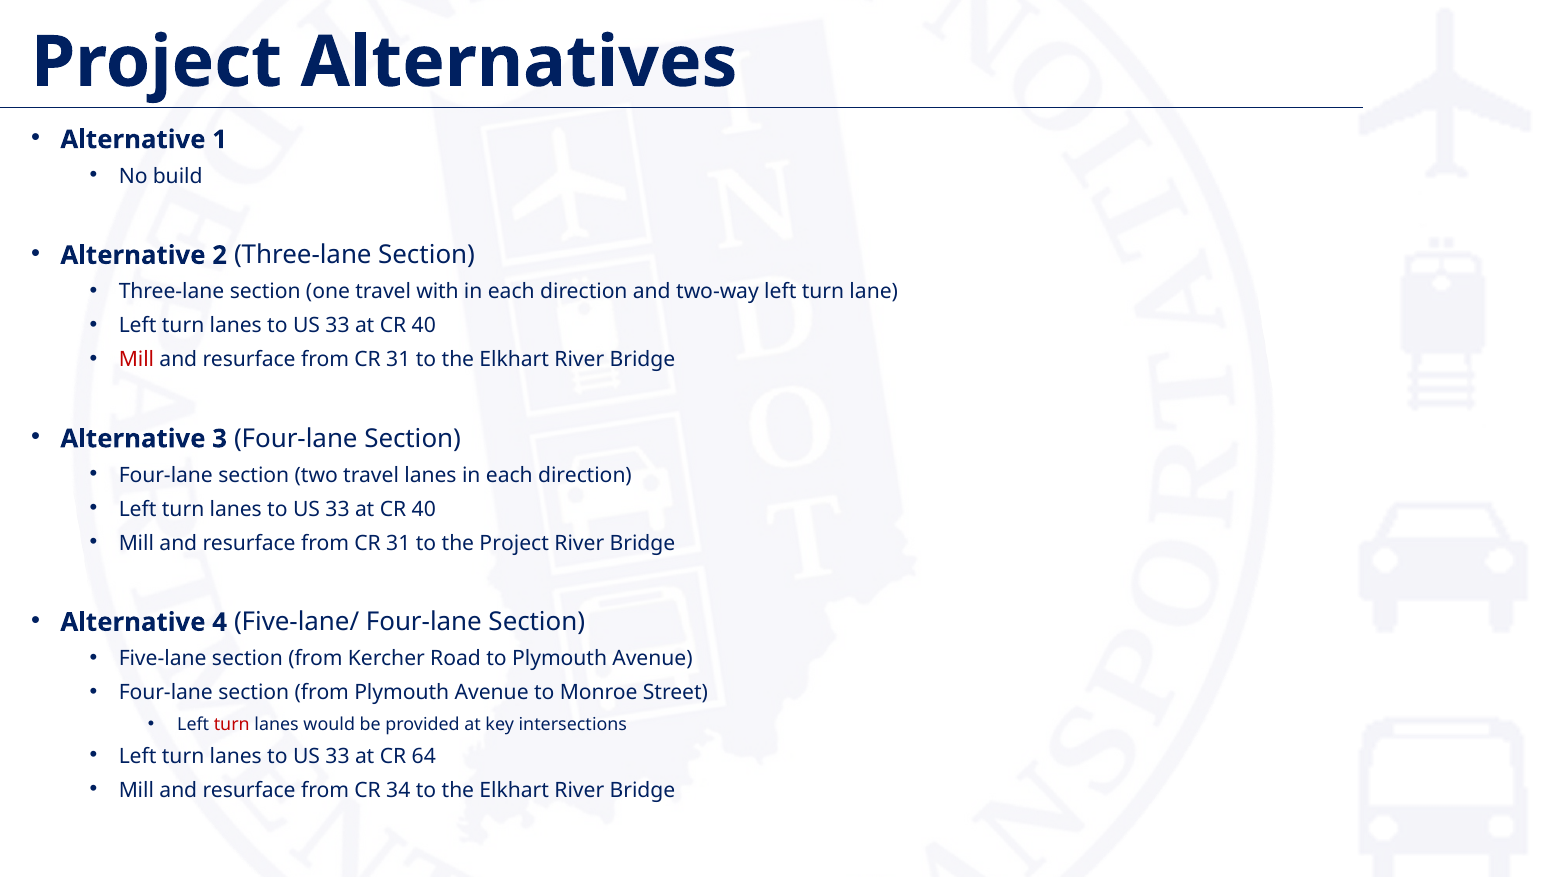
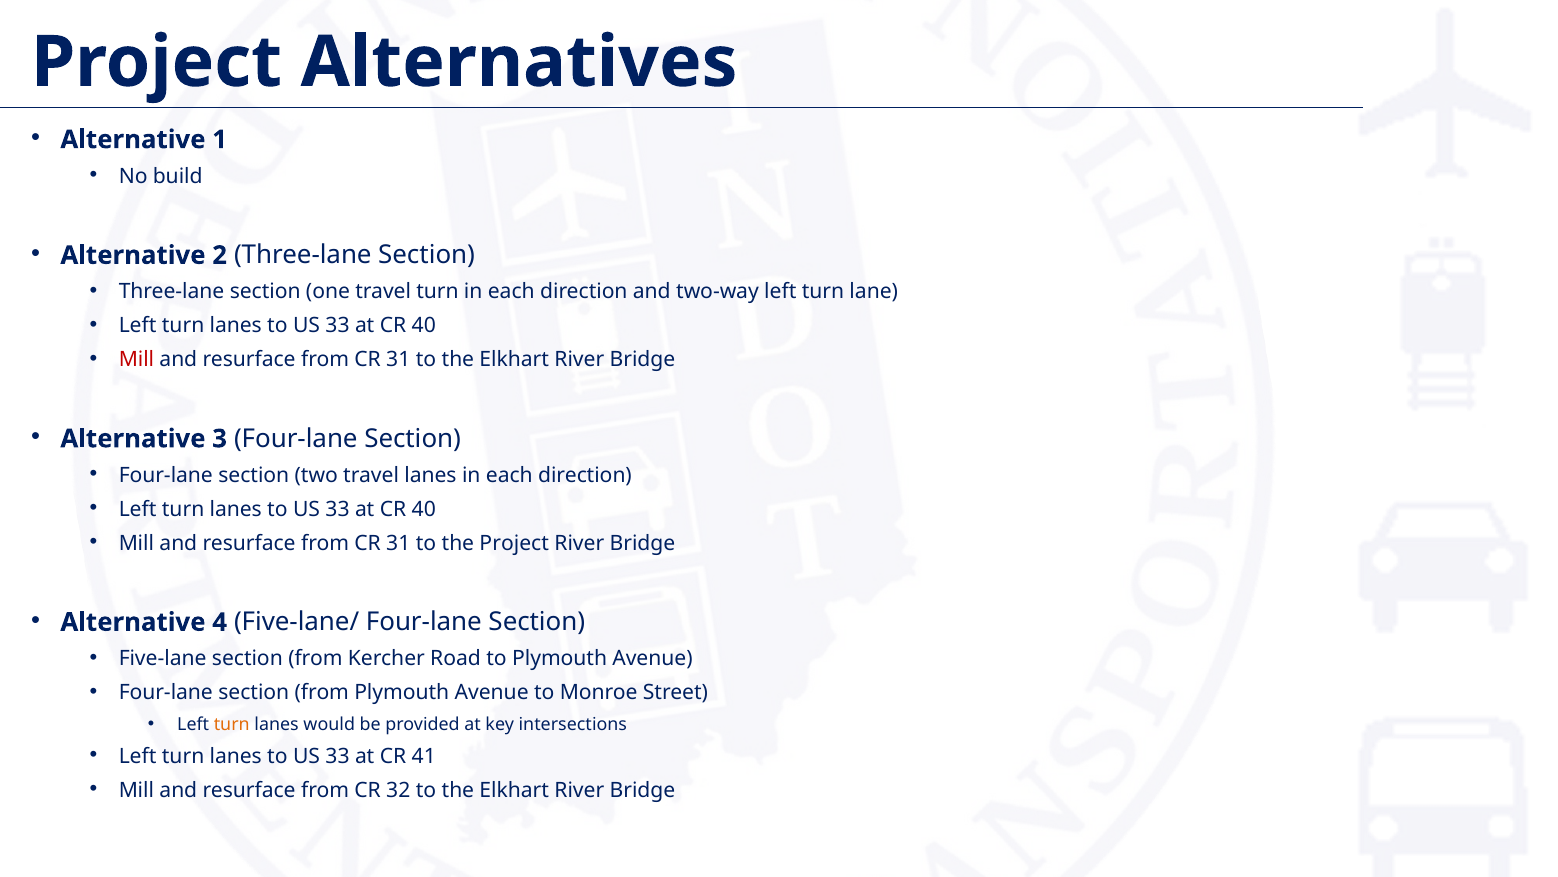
travel with: with -> turn (438, 292)
turn colour: red -> orange (232, 724)
64: 64 -> 41 (424, 756)
34: 34 -> 32 (398, 790)
